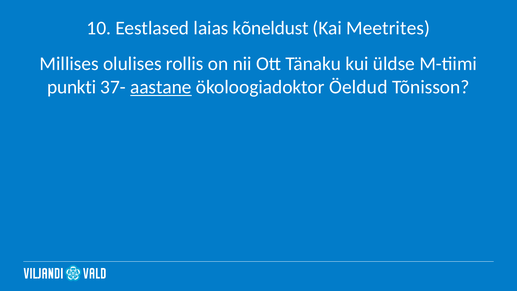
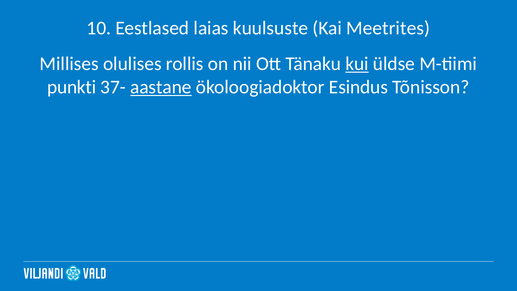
kõneldust: kõneldust -> kuulsuste (271, 28)
kui underline: none -> present (357, 64)
Öeldud: Öeldud -> Esindus (358, 87)
